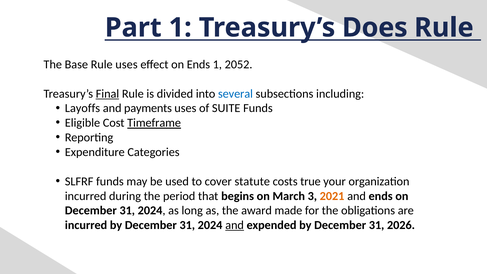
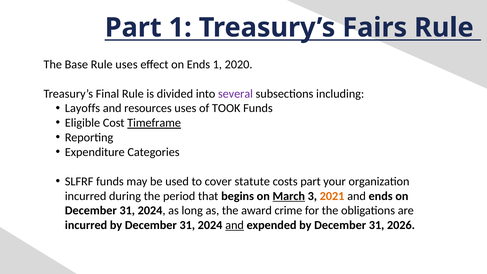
Does: Does -> Fairs (375, 28)
2052: 2052 -> 2020 (239, 64)
Final underline: present -> none (107, 94)
several colour: blue -> purple (235, 94)
payments: payments -> resources (148, 108)
SUITE: SUITE -> TOOK (226, 108)
costs true: true -> part (310, 181)
March underline: none -> present (289, 196)
made: made -> crime (288, 211)
